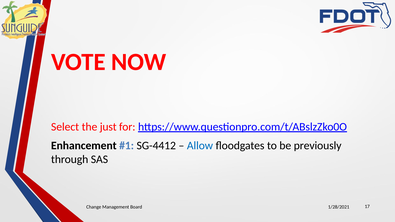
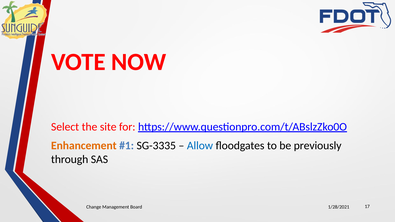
just: just -> site (108, 127)
Enhancement colour: black -> orange (84, 146)
SG-4412: SG-4412 -> SG-3335 (156, 146)
